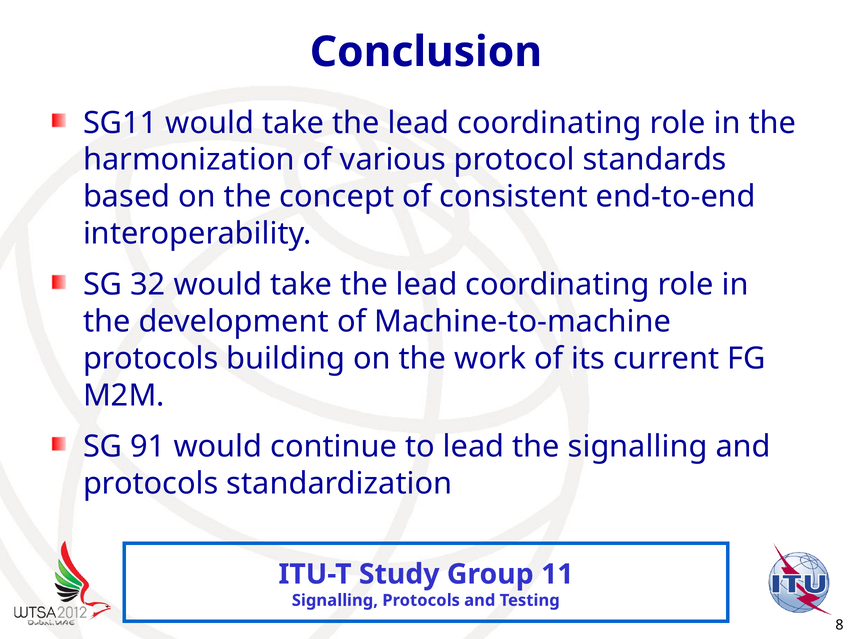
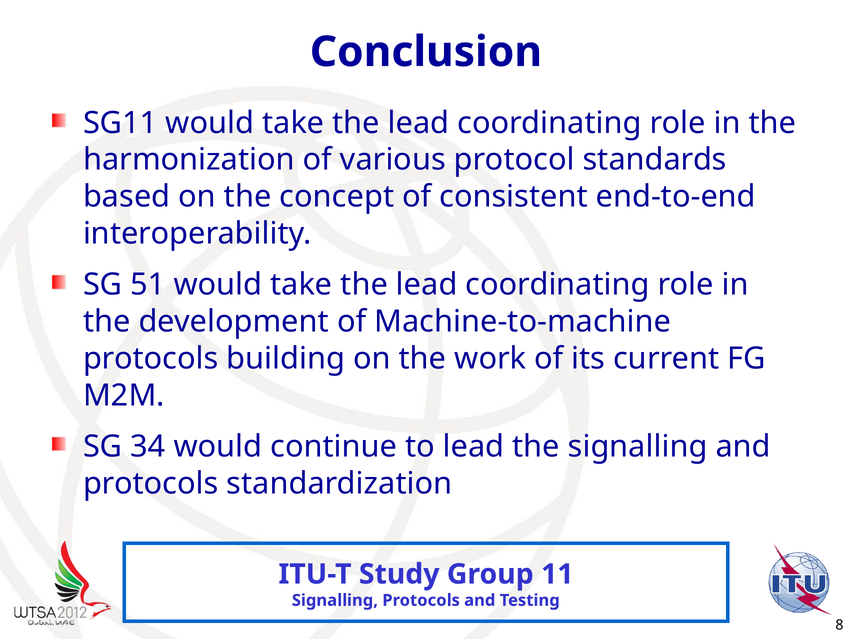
32: 32 -> 51 (148, 285)
91: 91 -> 34 (148, 447)
